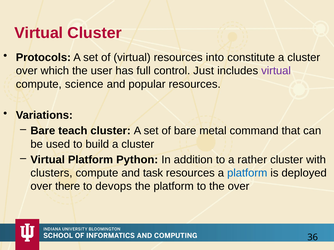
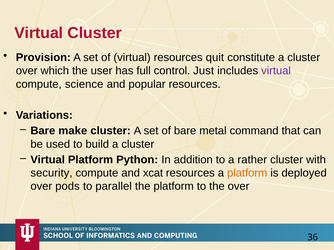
Protocols: Protocols -> Provision (43, 58)
into: into -> quit (215, 58)
teach: teach -> make (73, 131)
clusters: clusters -> security (51, 173)
task: task -> xcat (153, 173)
platform colour: blue -> orange (247, 173)
there: there -> pods (68, 187)
devops: devops -> parallel (114, 187)
